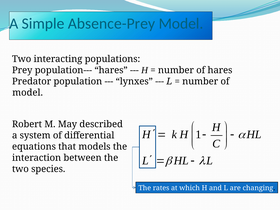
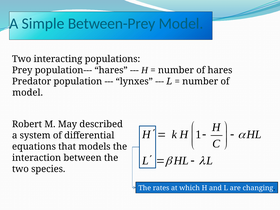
Absence-Prey: Absence-Prey -> Between-Prey (112, 23)
